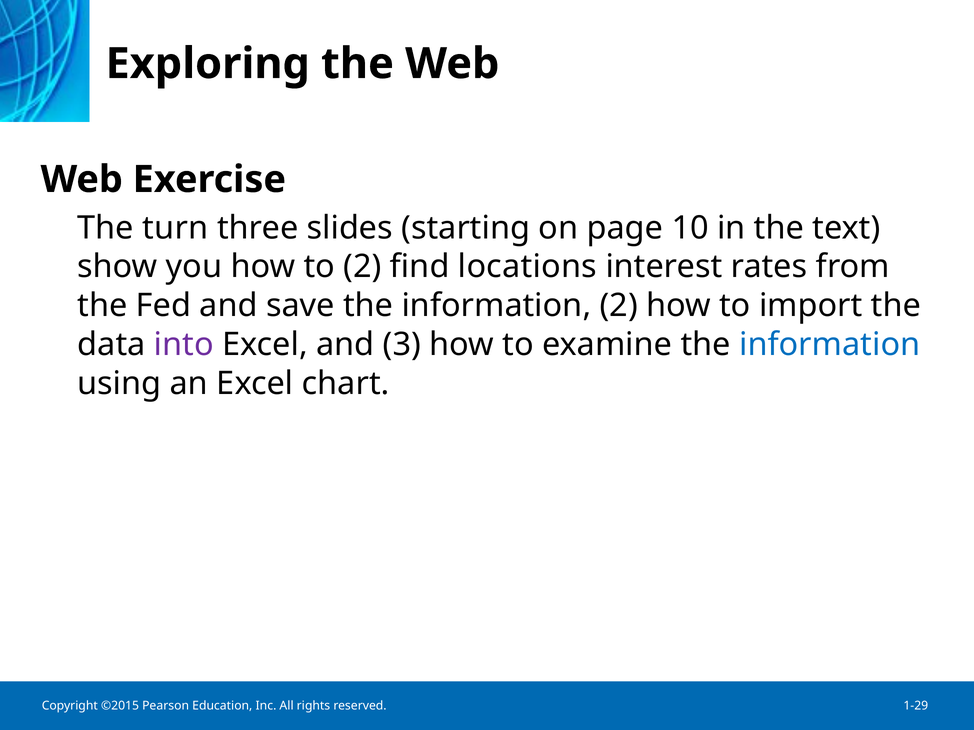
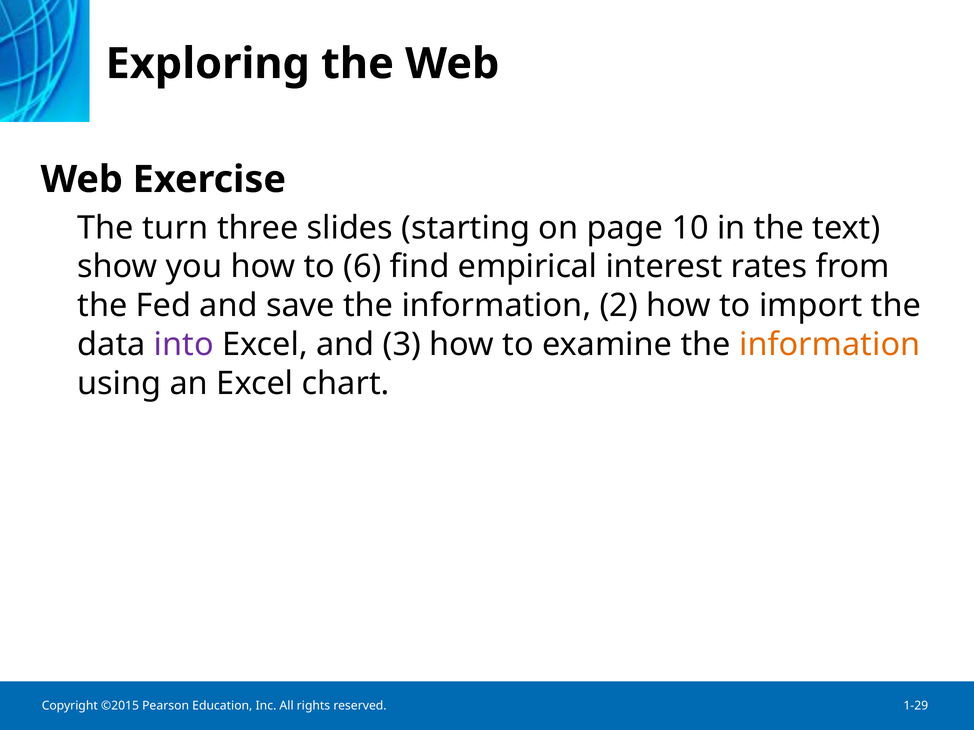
to 2: 2 -> 6 (362, 267)
locations: locations -> empirical (528, 267)
information colour: blue -> orange (830, 345)
